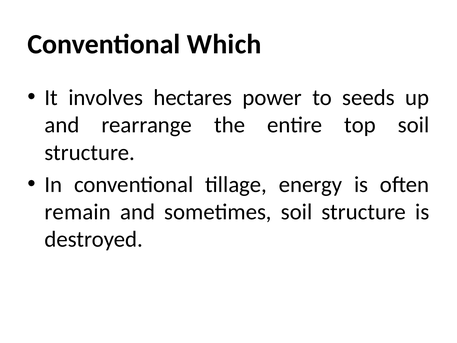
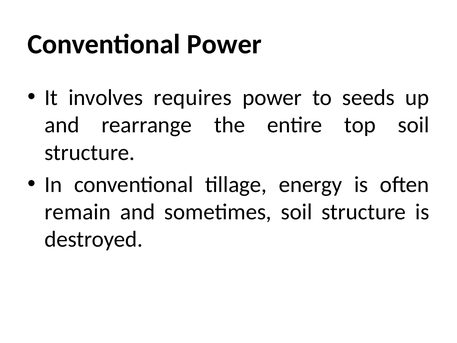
Conventional Which: Which -> Power (224, 44)
hectares: hectares -> requires (193, 98)
